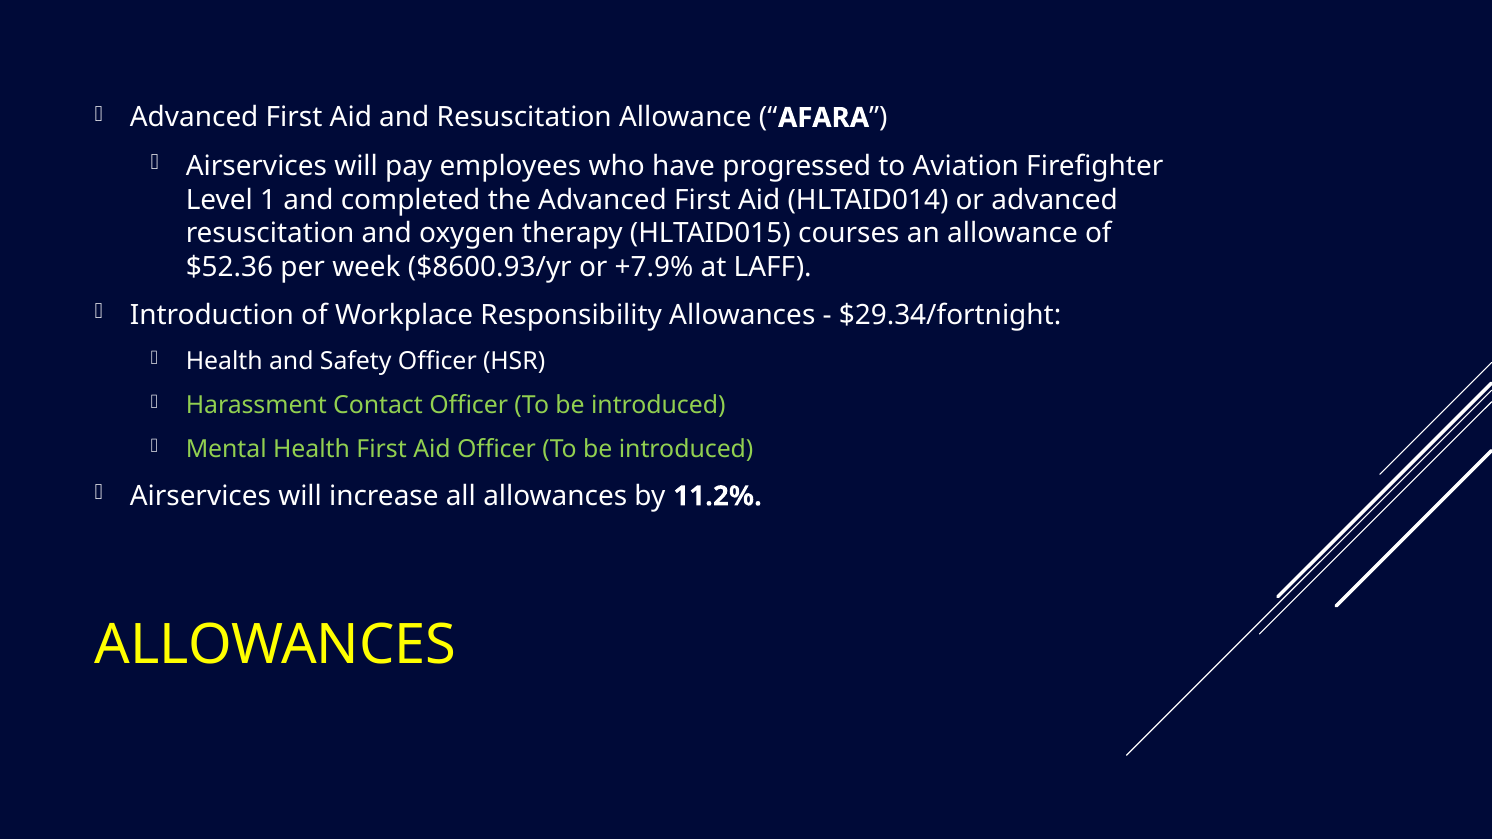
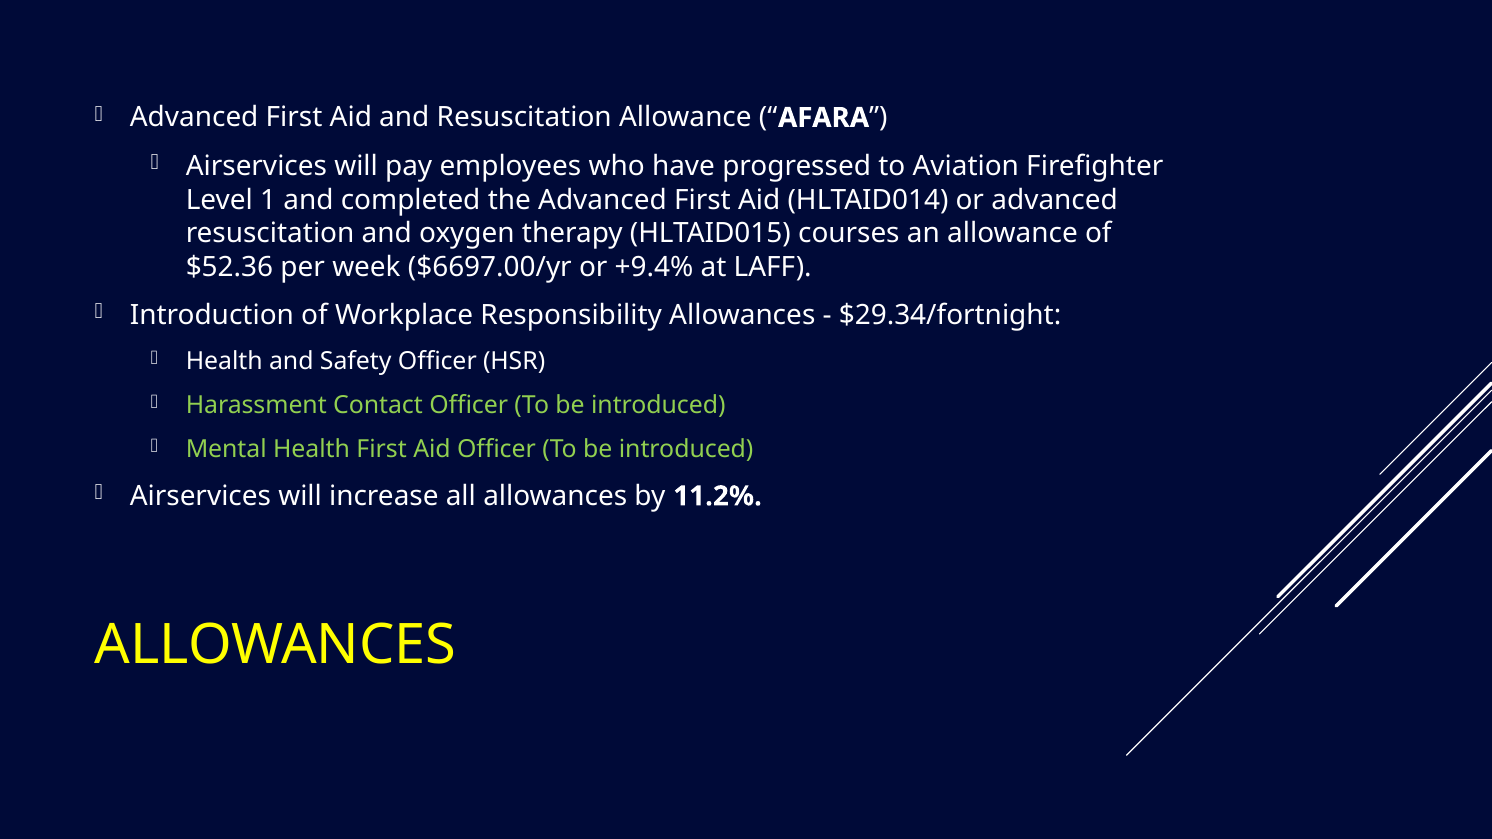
$8600.93/yr: $8600.93/yr -> $6697.00/yr (490, 267)
+7.9%: +7.9% -> +9.4% (654, 267)
